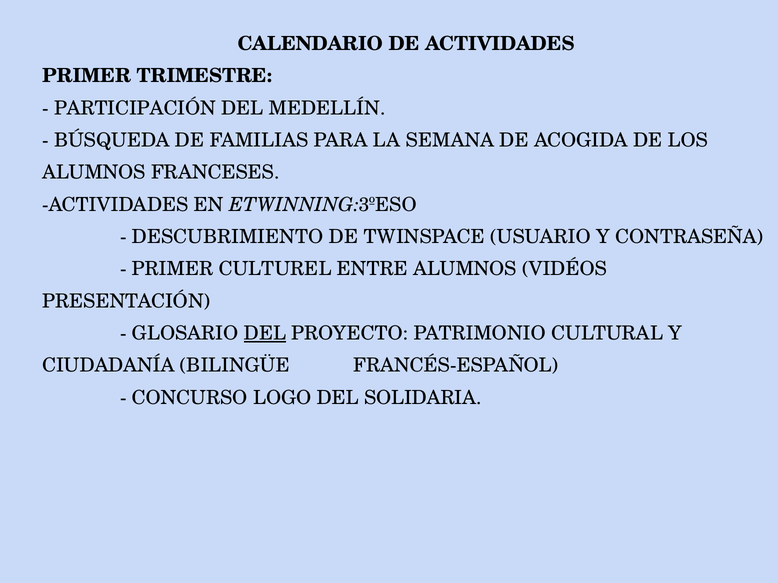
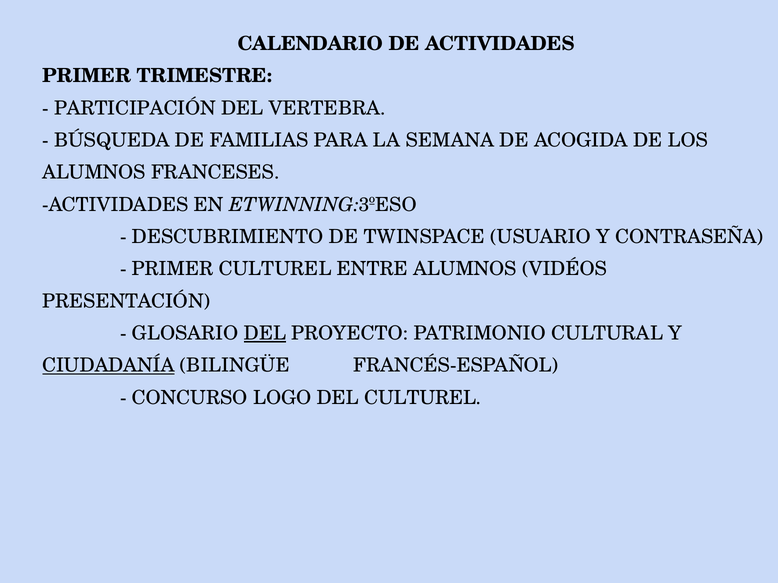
MEDELLÍN: MEDELLÍN -> VERTEBRA (327, 108)
CIUDADANÍA underline: none -> present (109, 366)
DEL SOLIDARIA: SOLIDARIA -> CULTUREL (423, 398)
